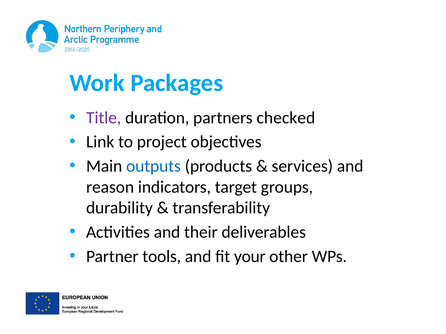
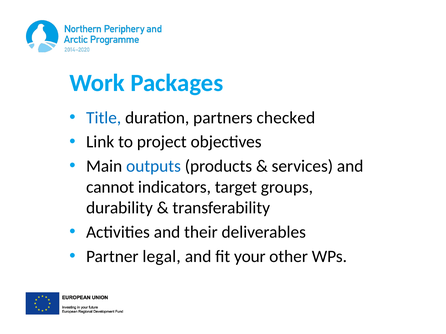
Title colour: purple -> blue (104, 118)
reason: reason -> cannot (110, 187)
tools: tools -> legal (162, 257)
